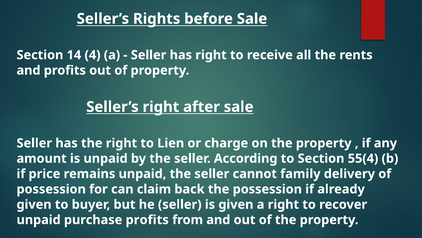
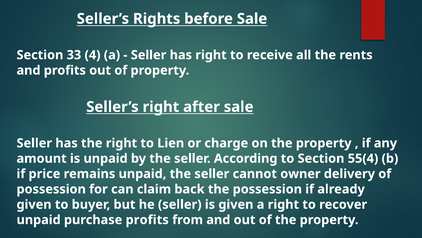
14: 14 -> 33 (74, 55)
family: family -> owner (300, 173)
